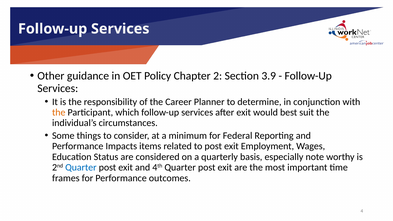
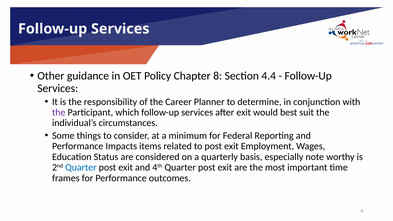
2: 2 -> 8 (218, 76)
3.9: 3.9 -> 4.4 (269, 76)
the colour: orange -> purple (59, 112)
